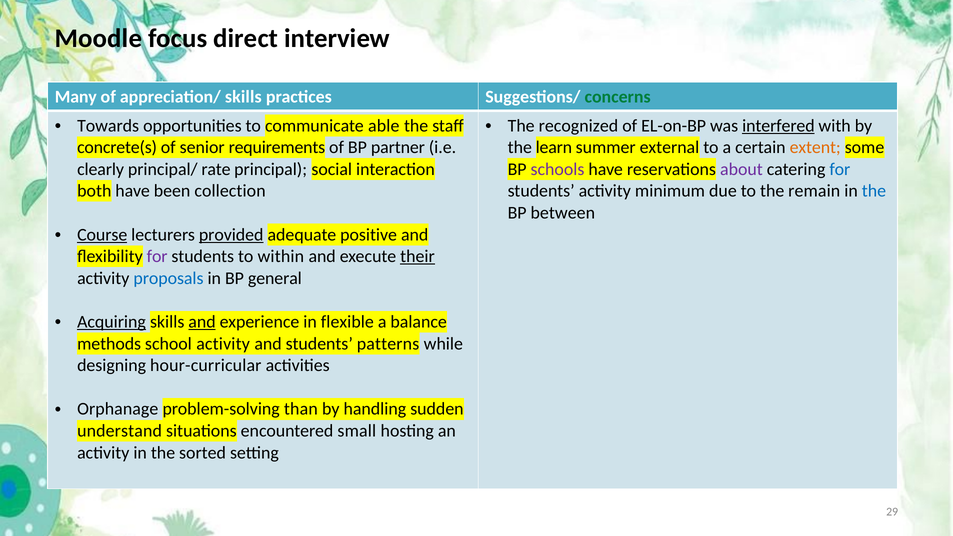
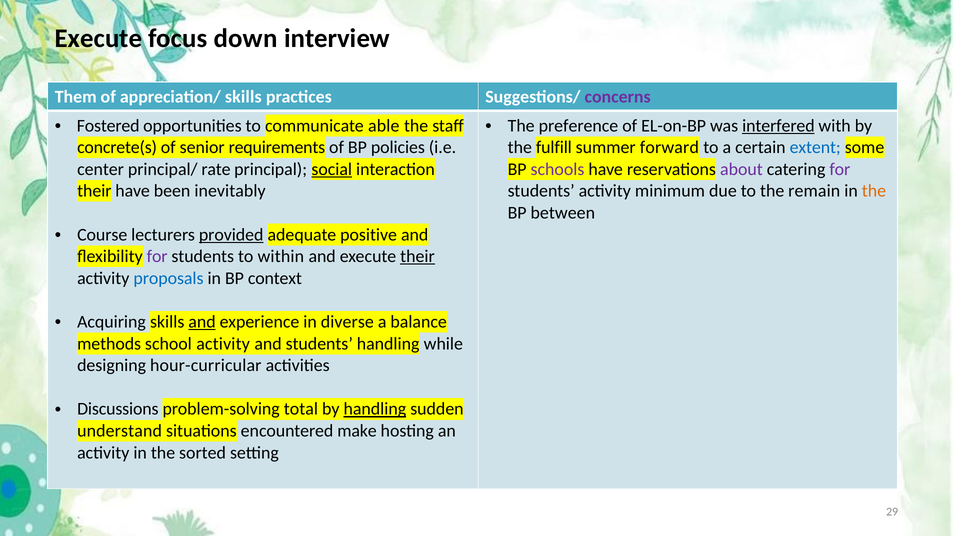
Moodle: Moodle -> Execute (99, 39)
direct: direct -> down (246, 39)
Many: Many -> Them (76, 97)
concerns colour: green -> purple (618, 97)
Towards: Towards -> Fostered (108, 126)
recognized: recognized -> preference (578, 126)
partner: partner -> policies (398, 147)
learn: learn -> fulfill (554, 147)
external: external -> forward (669, 147)
extent colour: orange -> blue (815, 147)
clearly: clearly -> center (101, 169)
social underline: none -> present (332, 169)
for colour: blue -> purple (840, 169)
both: both -> their (94, 191)
collection: collection -> inevitably (230, 191)
the colour: blue -> orange (874, 191)
Course underline: present -> none (102, 235)
general: general -> context (275, 278)
Acquiring underline: present -> none (111, 322)
flexible: flexible -> diverse (347, 322)
students patterns: patterns -> handling (388, 344)
Orphanage: Orphanage -> Discussions (118, 409)
than: than -> total (301, 409)
handling underline: none -> present (375, 409)
small: small -> make (357, 431)
